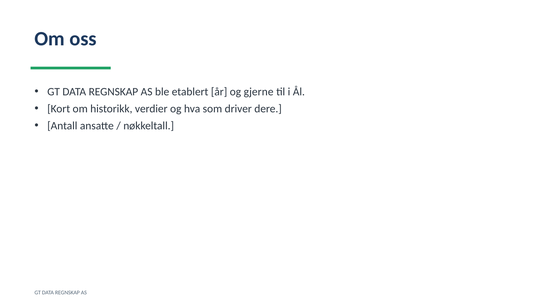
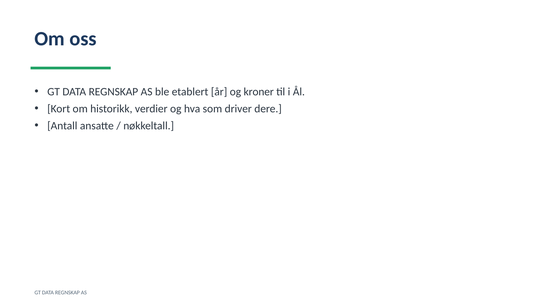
gjerne: gjerne -> kroner (259, 92)
